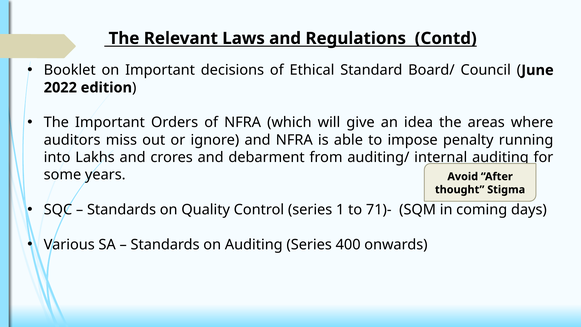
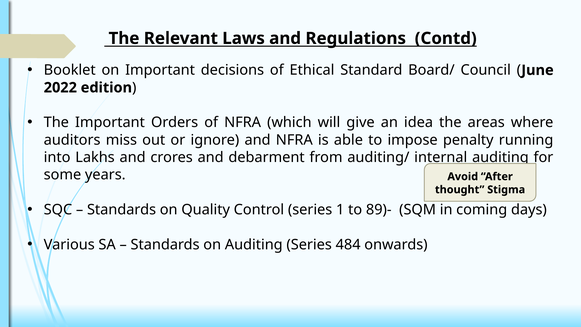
71)-: 71)- -> 89)- (379, 210)
400: 400 -> 484 (348, 244)
